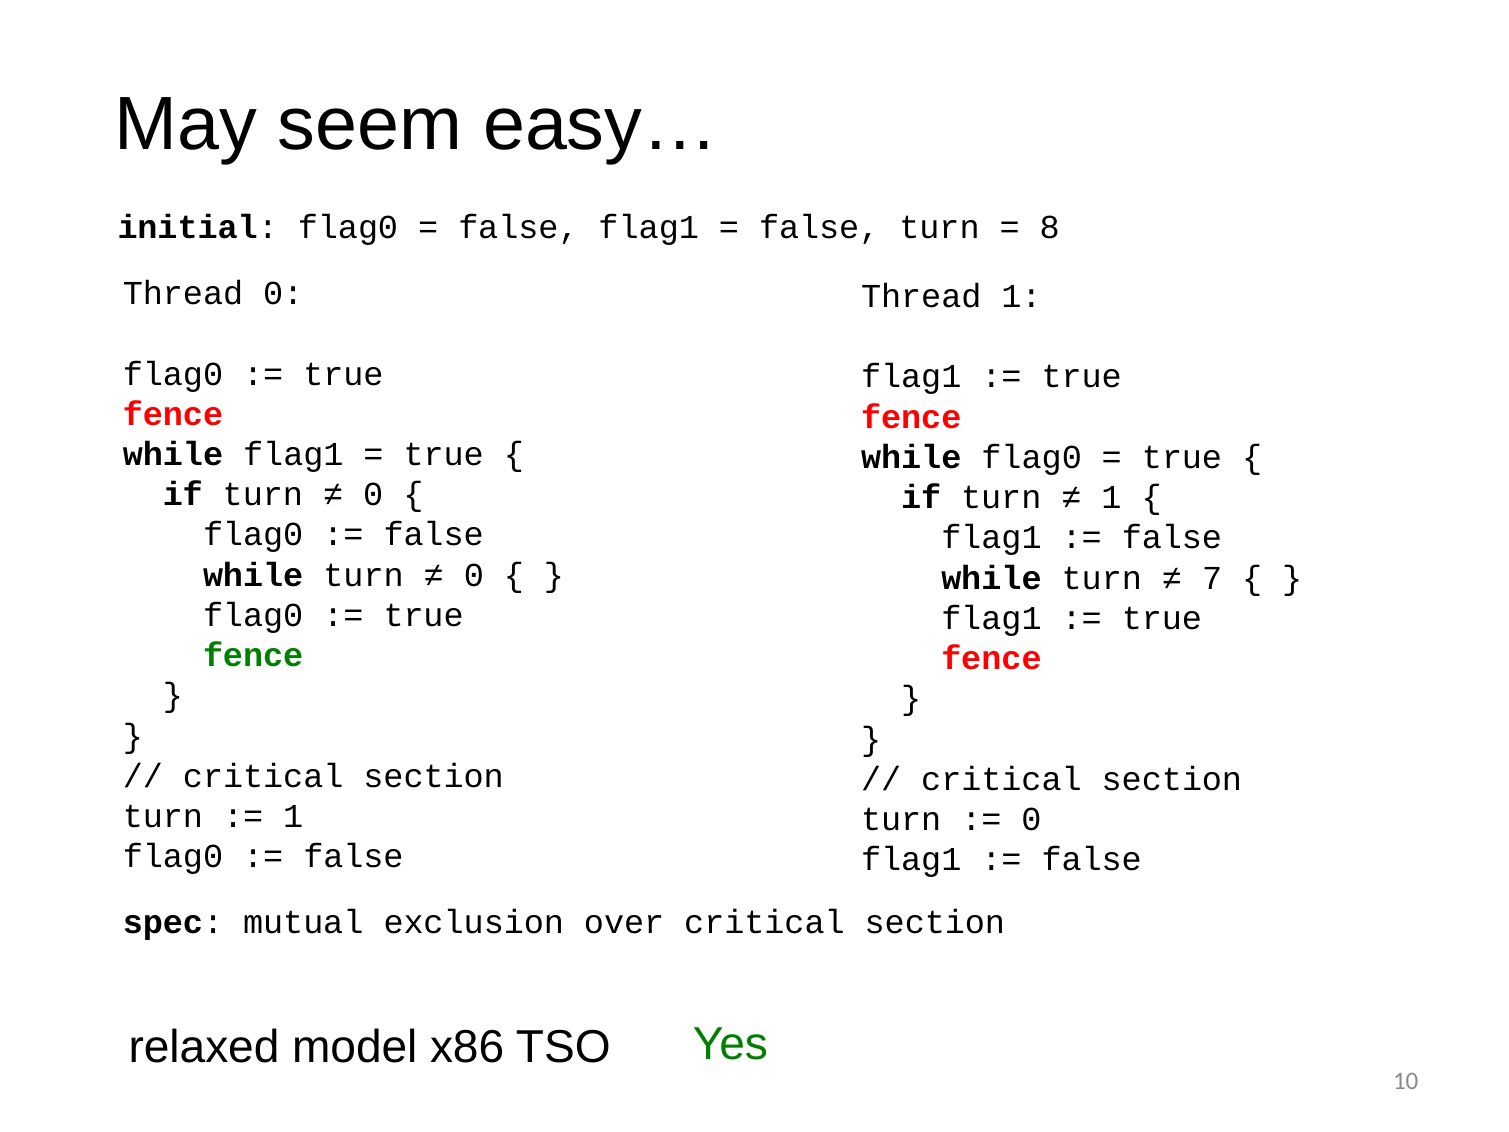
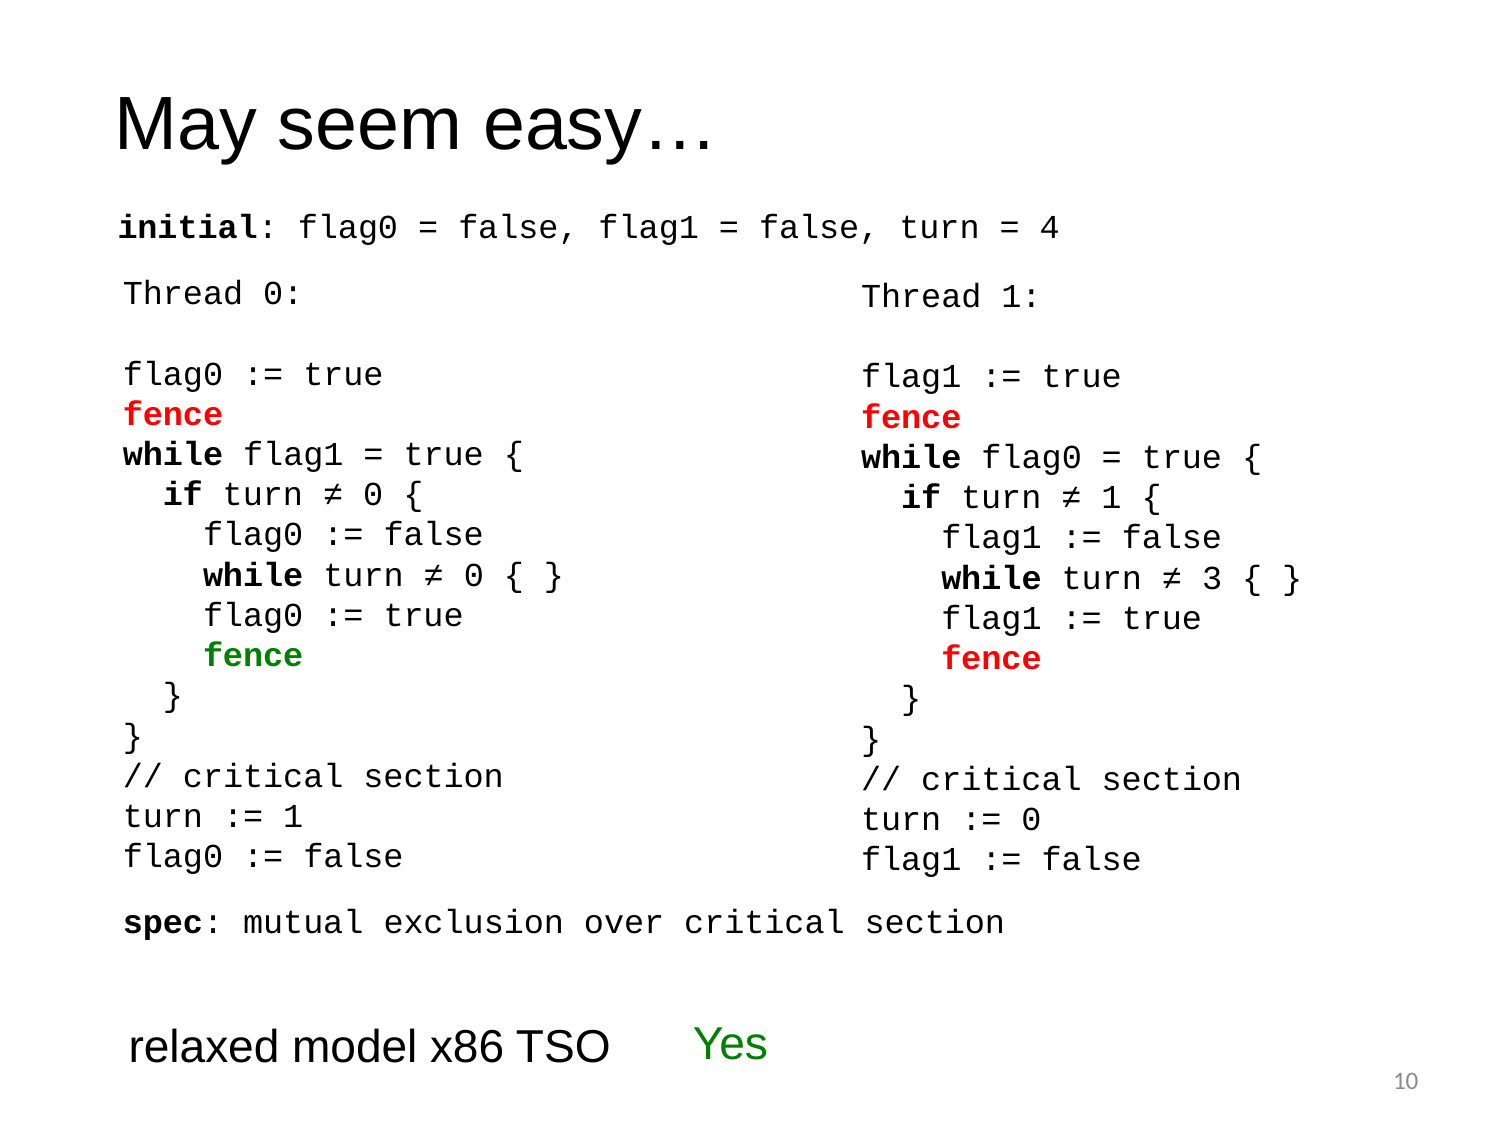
8: 8 -> 4 (1050, 227)
7: 7 -> 3 (1212, 578)
